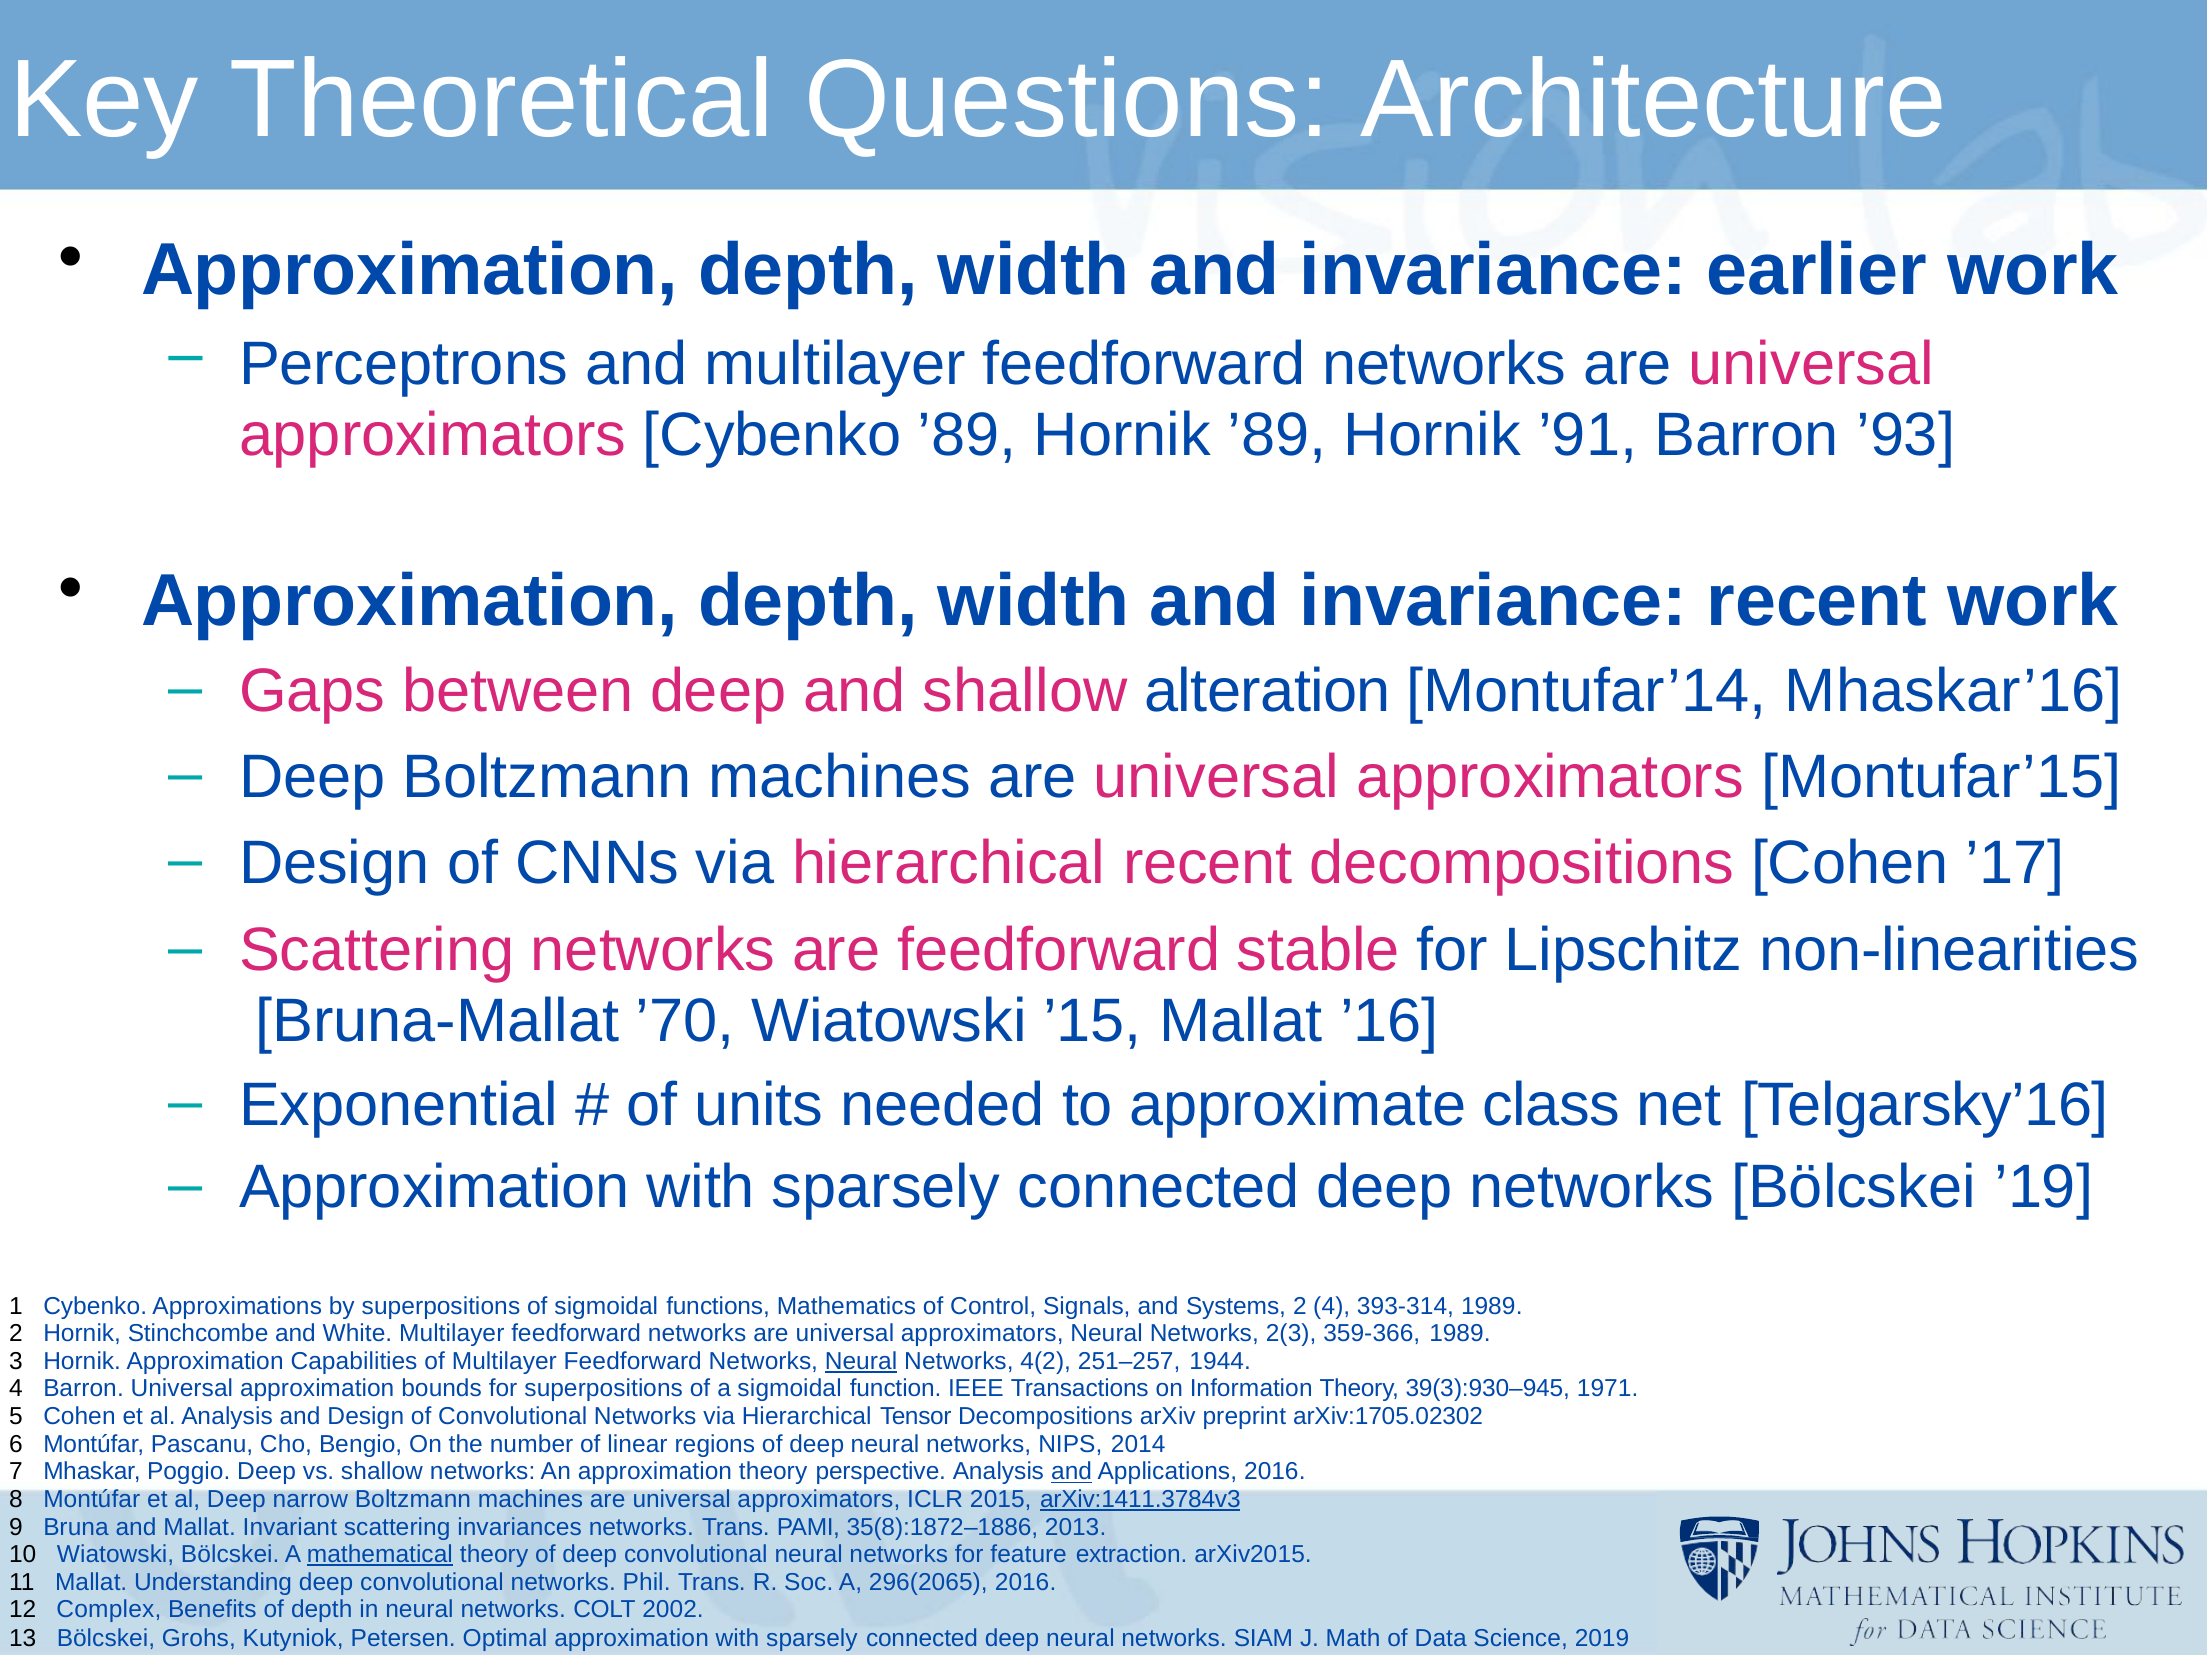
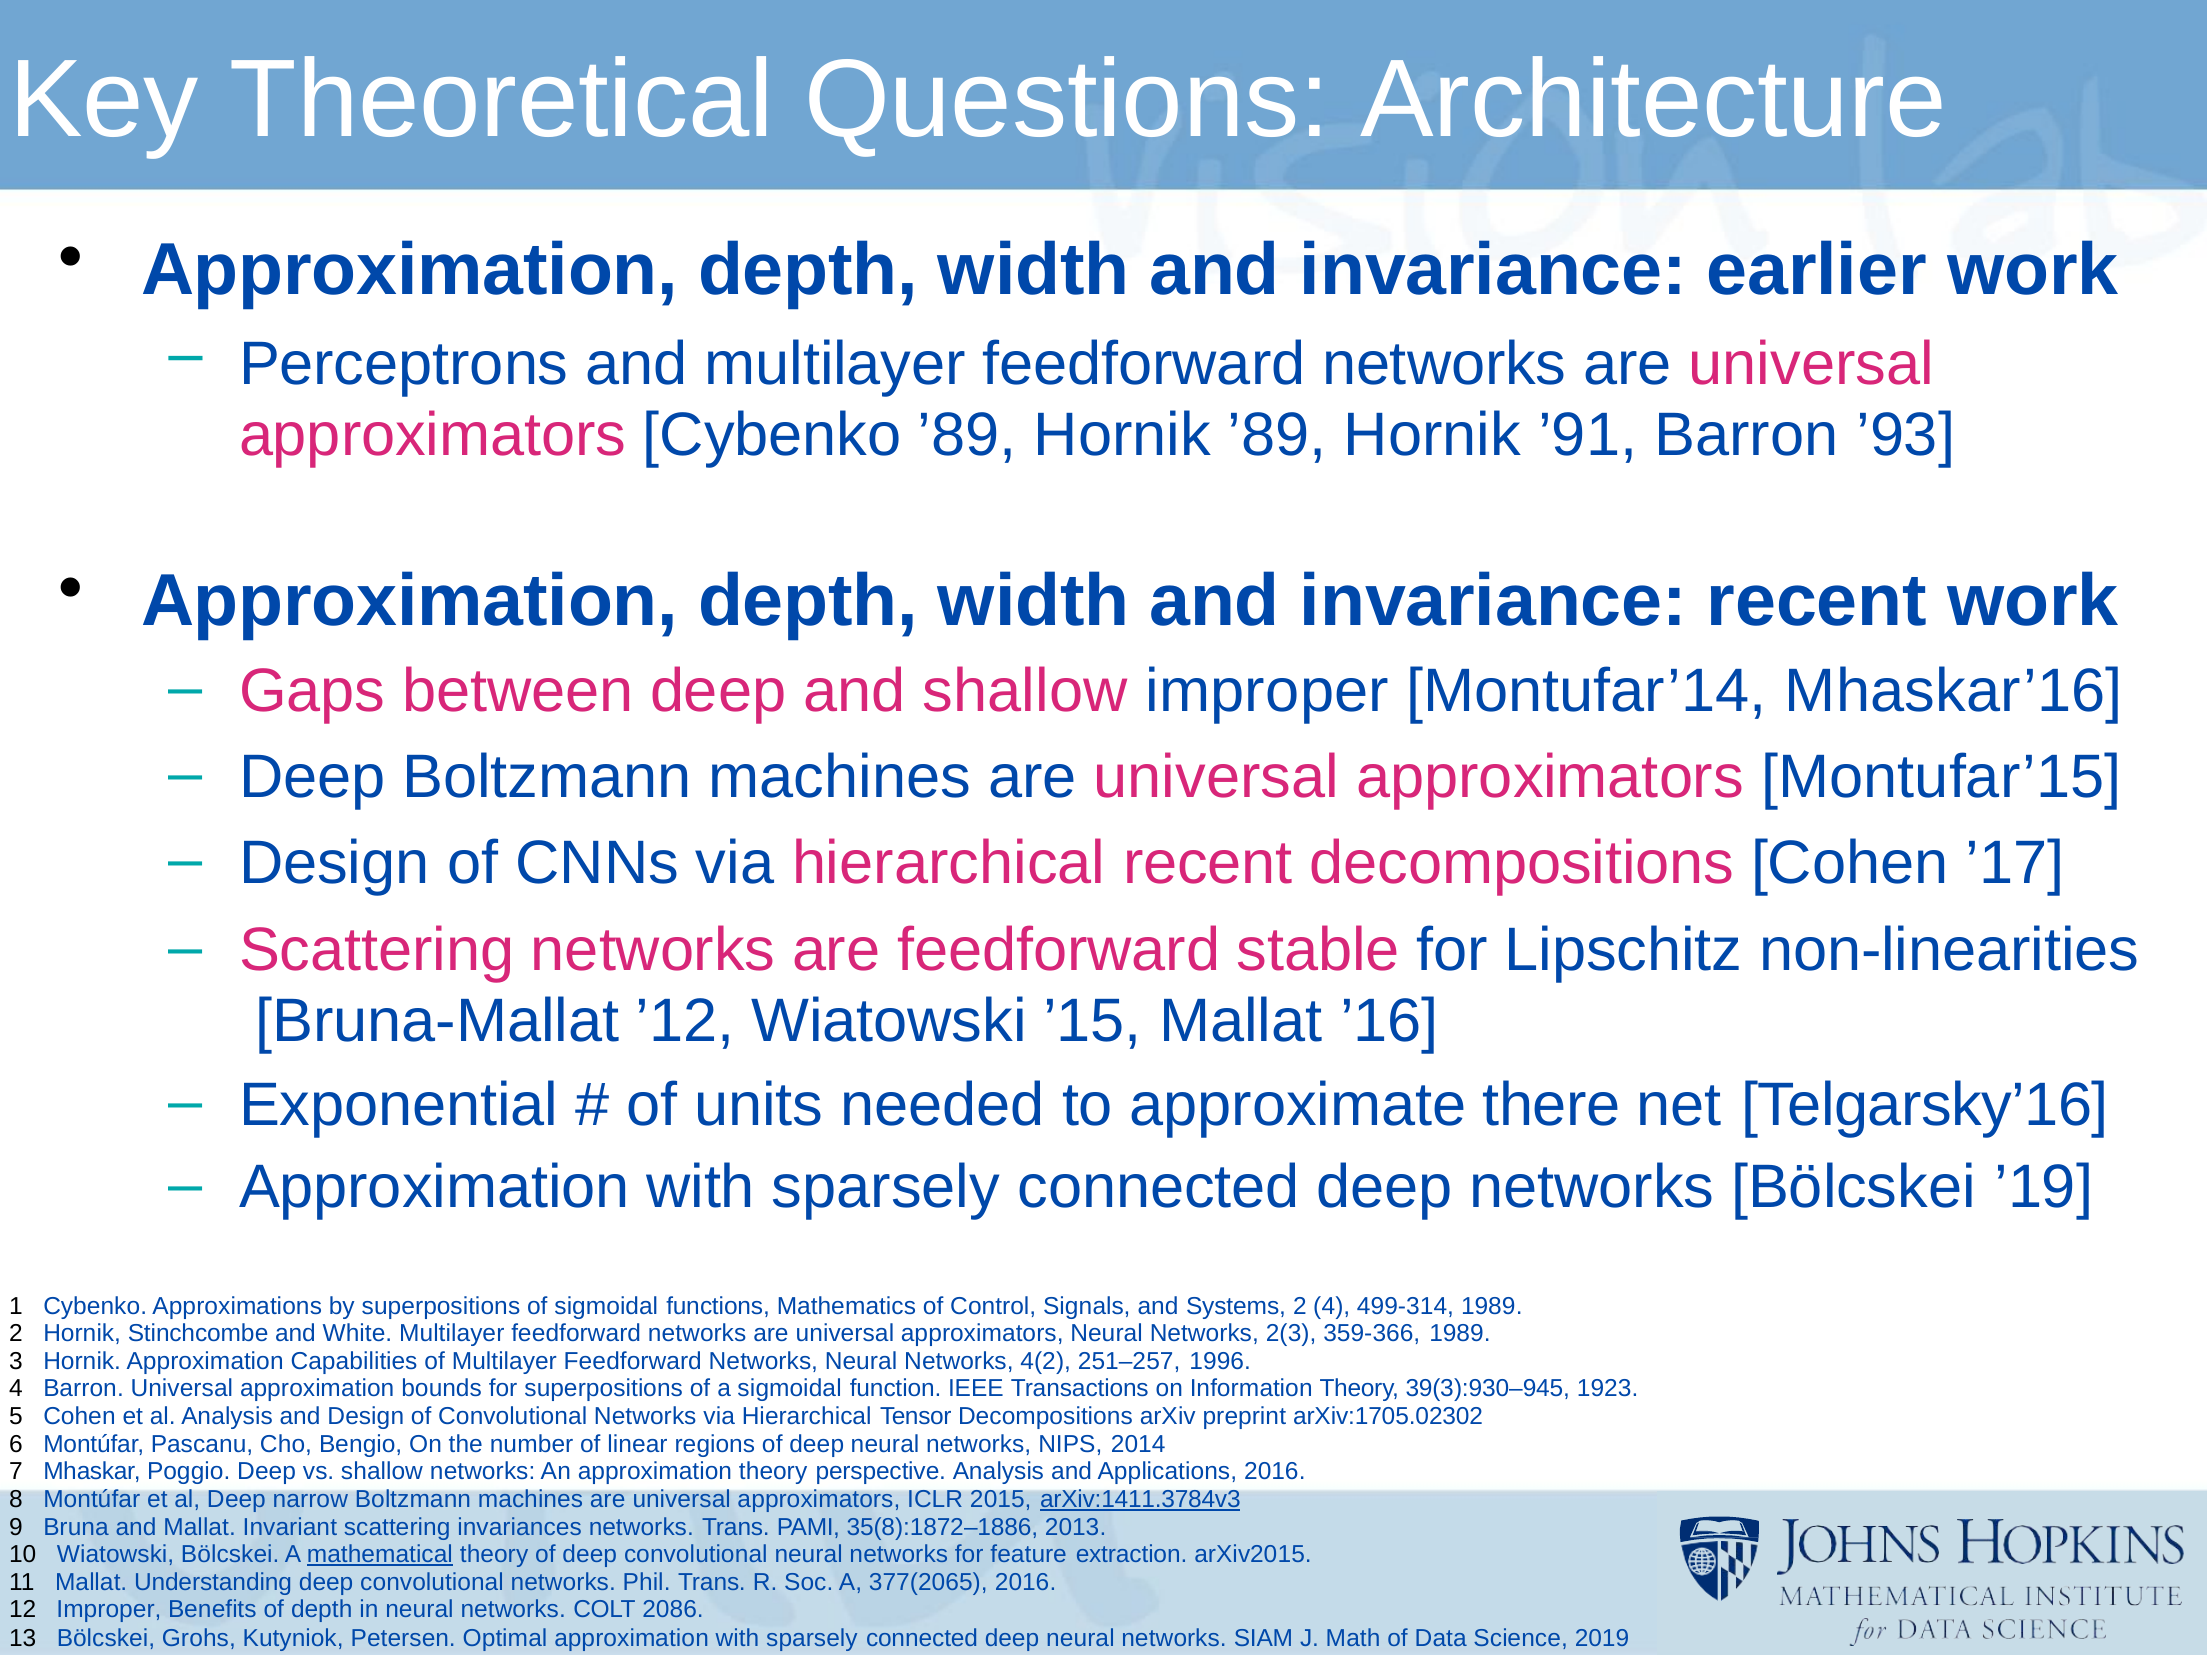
shallow alteration: alteration -> improper (1267, 691)
’70: ’70 -> ’12 (685, 1021)
class: class -> there (1552, 1105)
393-314: 393-314 -> 499-314 (1405, 1306)
Neural underline: present -> none (861, 1361)
1944: 1944 -> 1996 (1220, 1361)
1971: 1971 -> 1923 (1608, 1389)
and underline: present -> none (1072, 1472)
296(2065: 296(2065 -> 377(2065 (928, 1583)
Complex: Complex -> Improper (109, 1610)
2002: 2002 -> 2086 (673, 1610)
